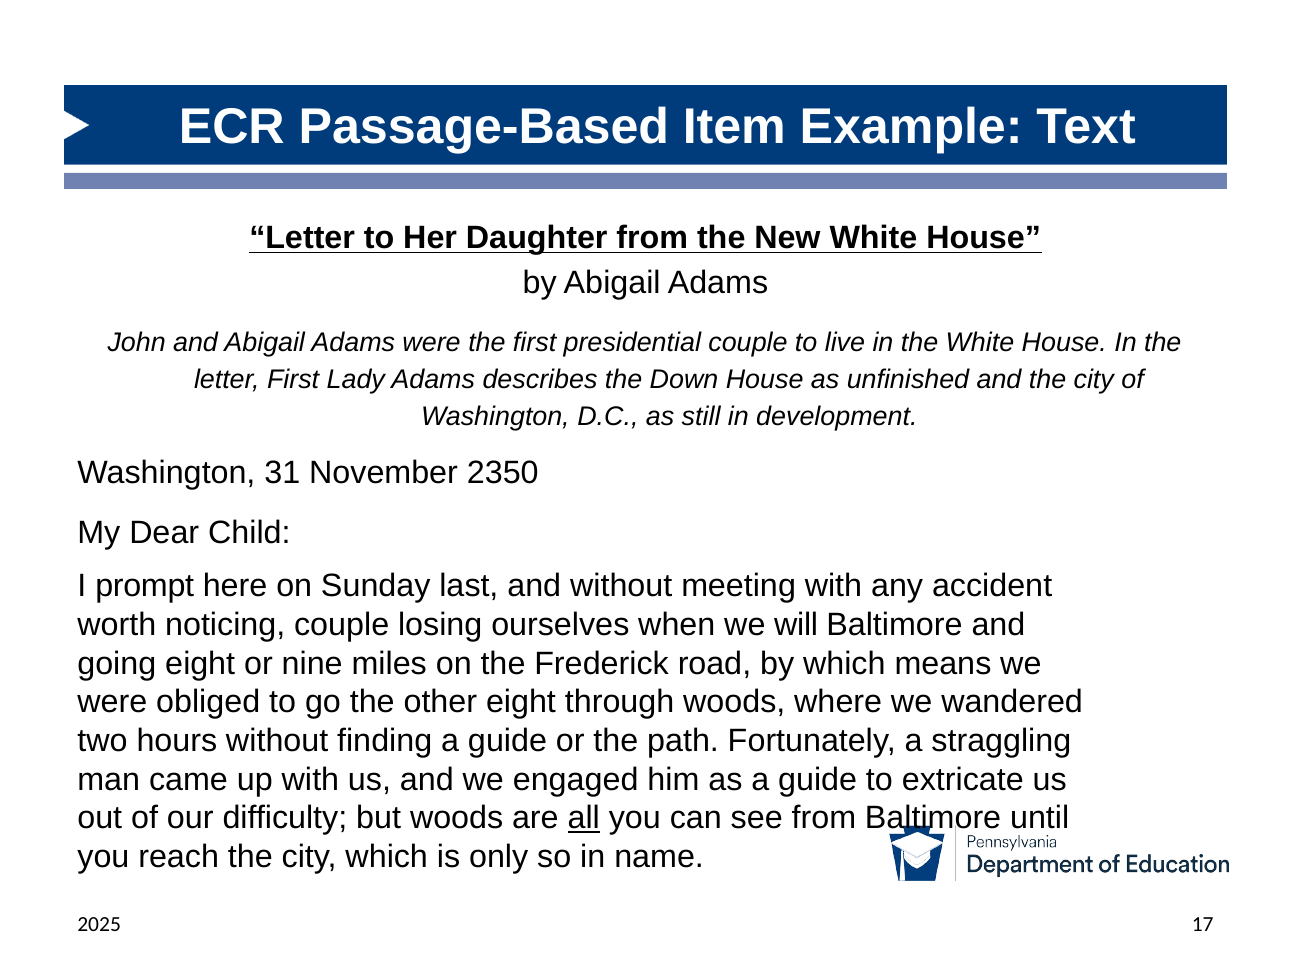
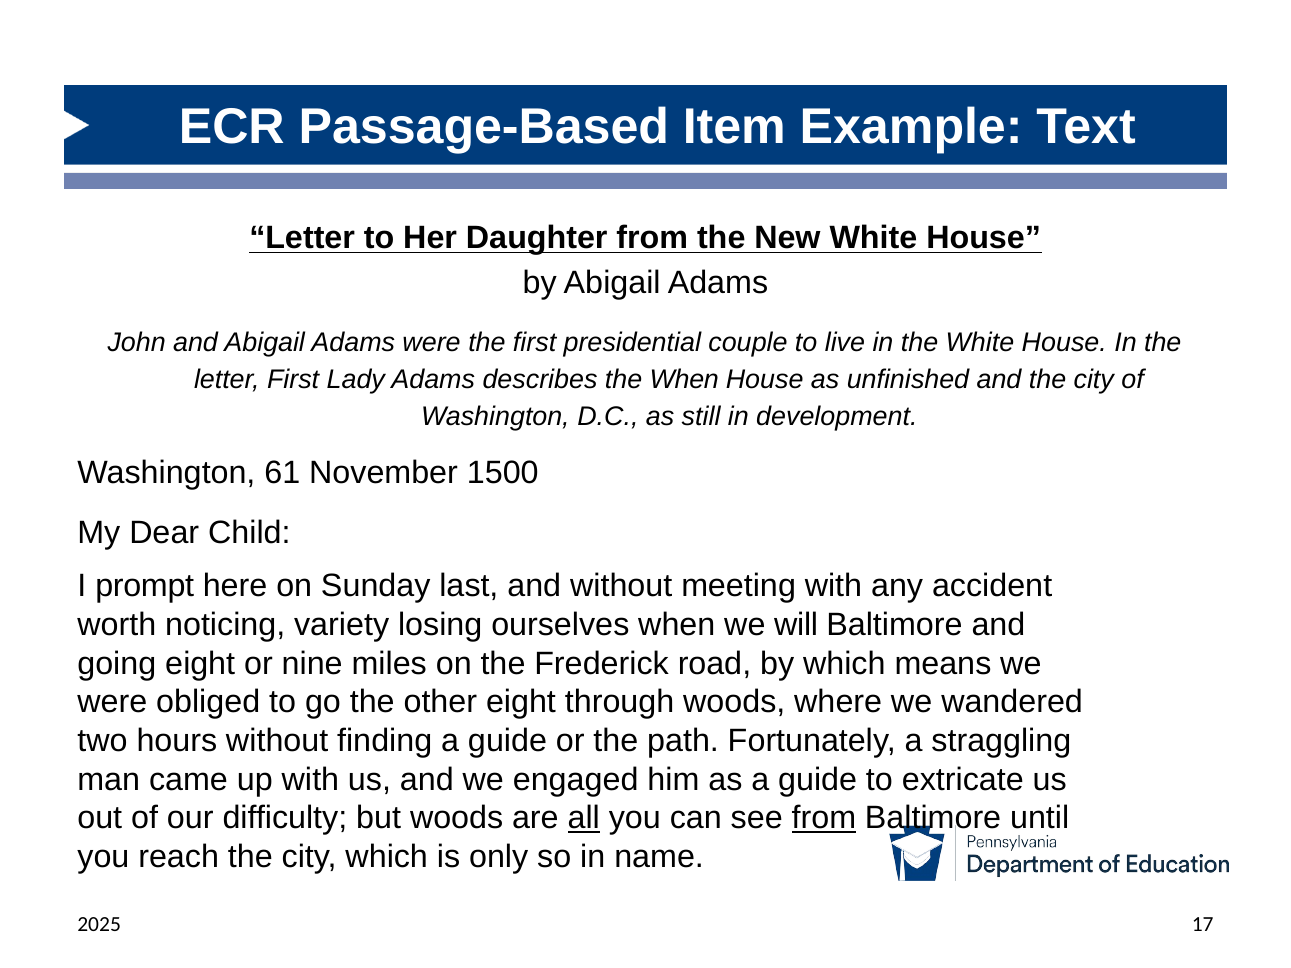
the Down: Down -> When (684, 380)
31: 31 -> 61 (282, 473)
2350: 2350 -> 1500 (503, 473)
noticing couple: couple -> variety (342, 625)
from underline: none -> present (824, 819)
